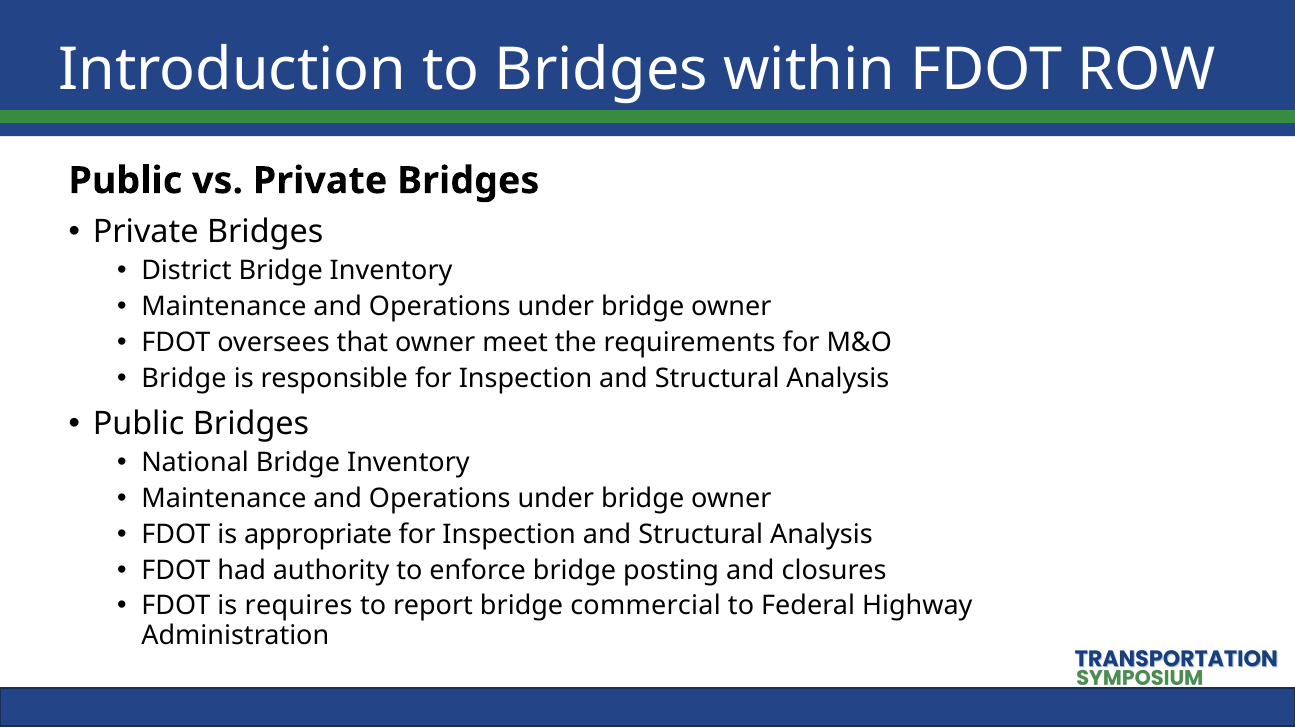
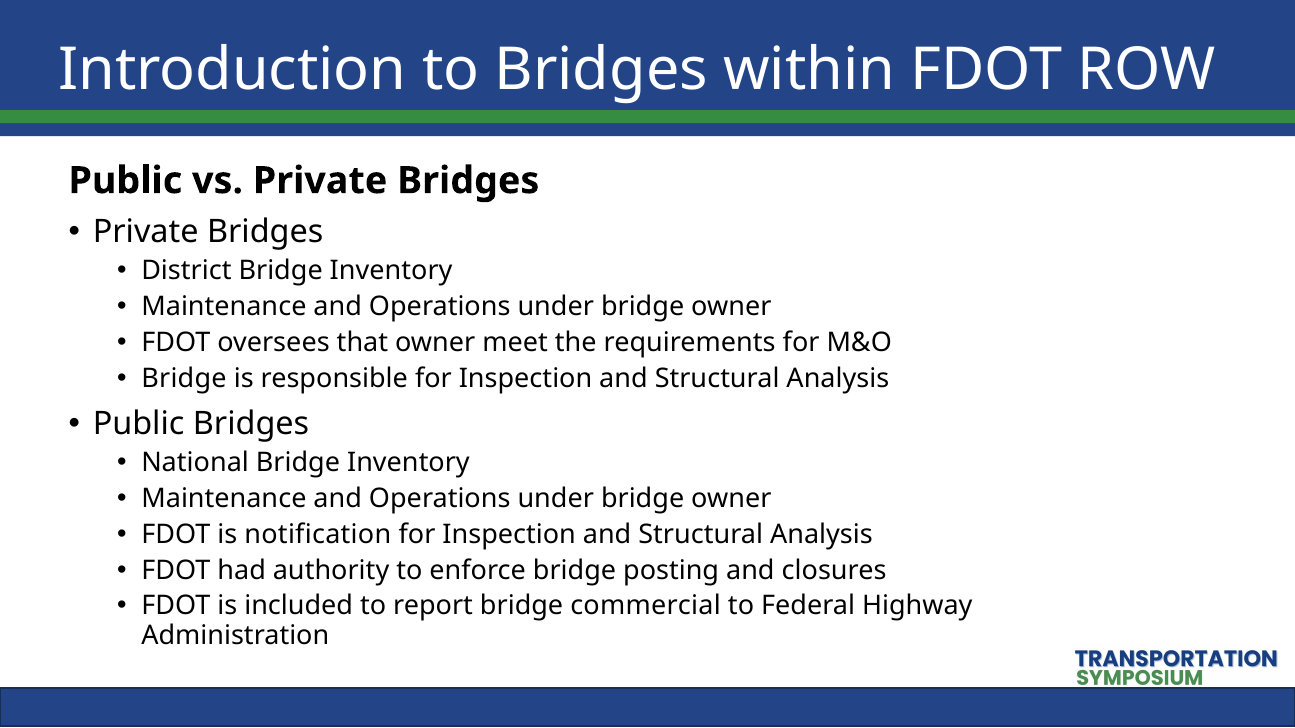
appropriate: appropriate -> notification (318, 535)
requires: requires -> included (299, 606)
